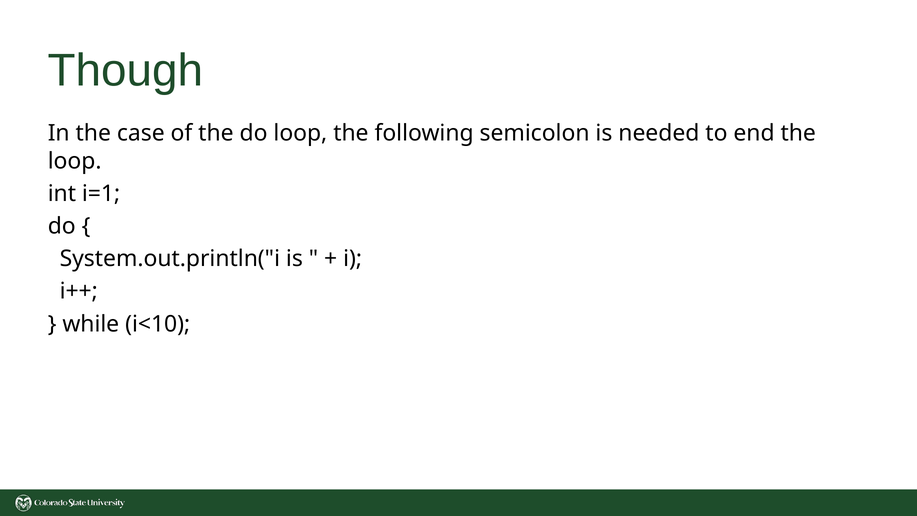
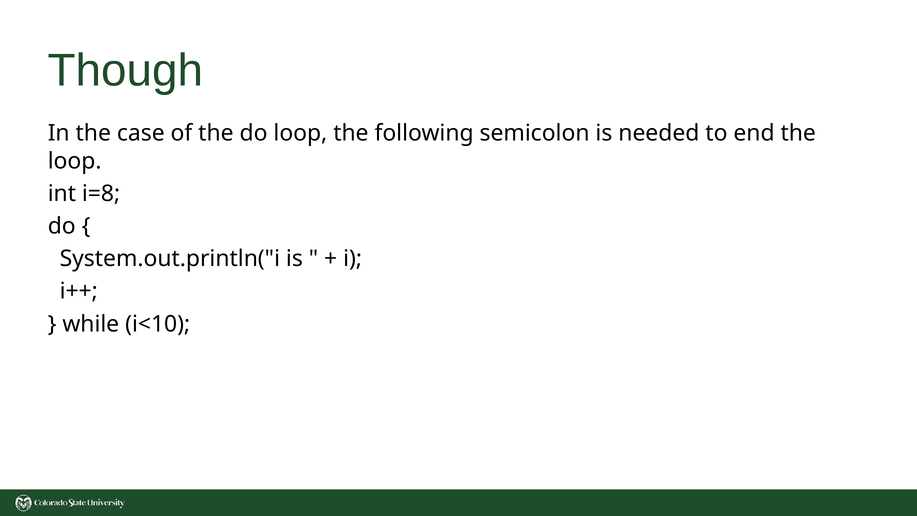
i=1: i=1 -> i=8 (101, 193)
